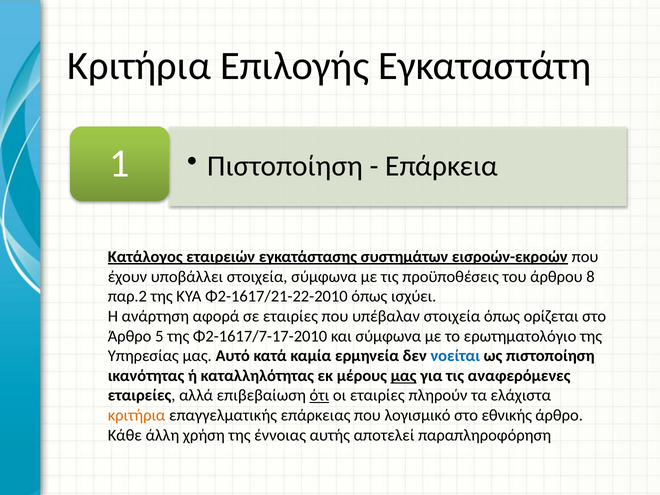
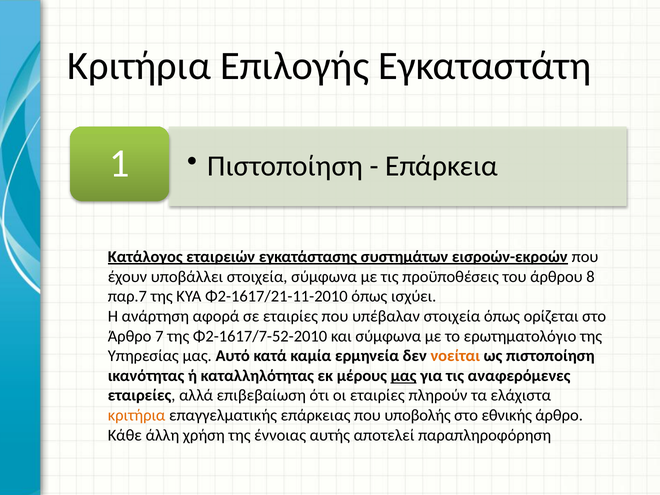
παρ.2: παρ.2 -> παρ.7 (127, 297)
Φ2-1617/21-22-2010: Φ2-1617/21-22-2010 -> Φ2-1617/21-11-2010 (276, 297)
5: 5 -> 7 (159, 336)
Φ2-1617/7-17-2010: Φ2-1617/7-17-2010 -> Φ2-1617/7-52-2010 (260, 336)
νοείται colour: blue -> orange (455, 356)
ότι underline: present -> none (319, 396)
λογισμικό: λογισμικό -> υποβολής (418, 415)
